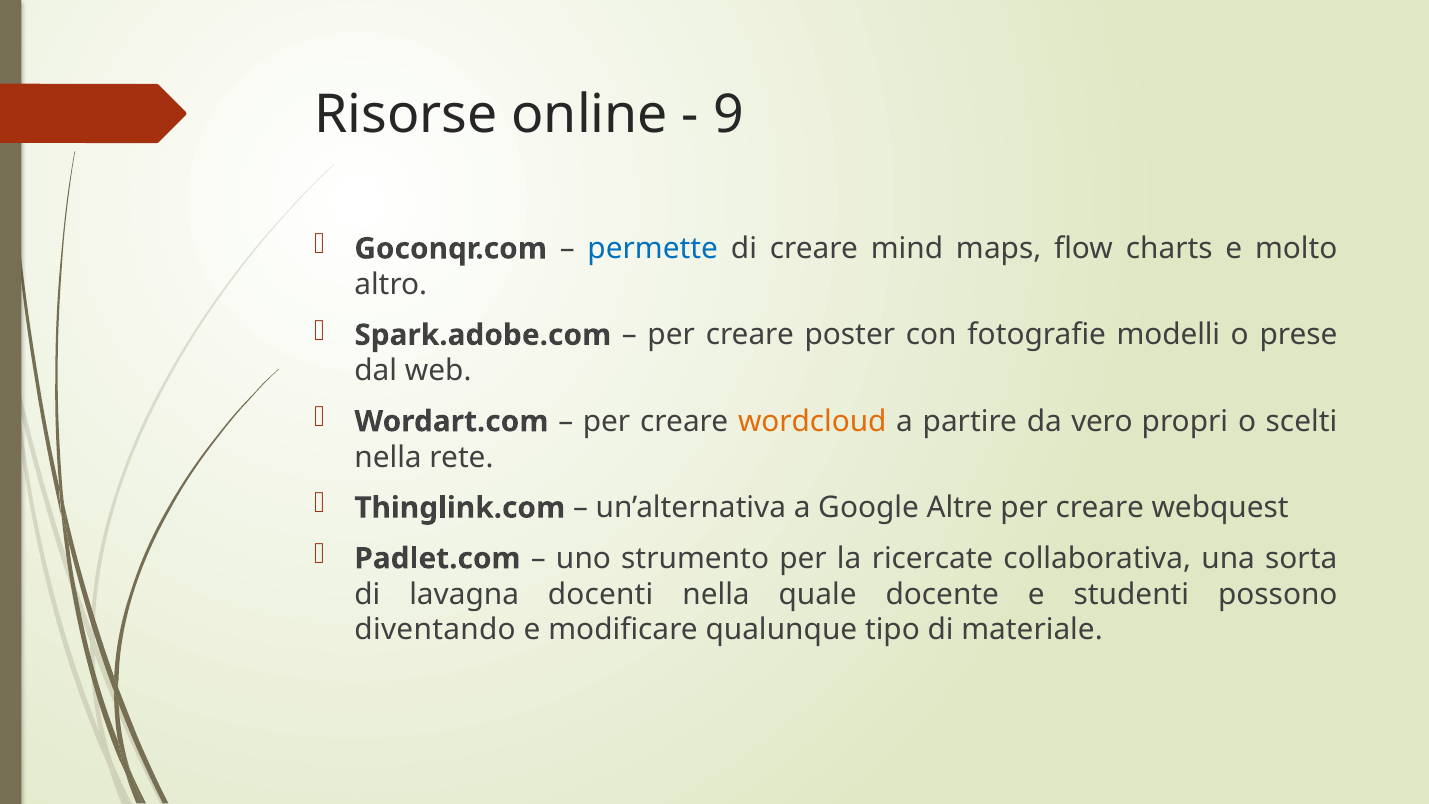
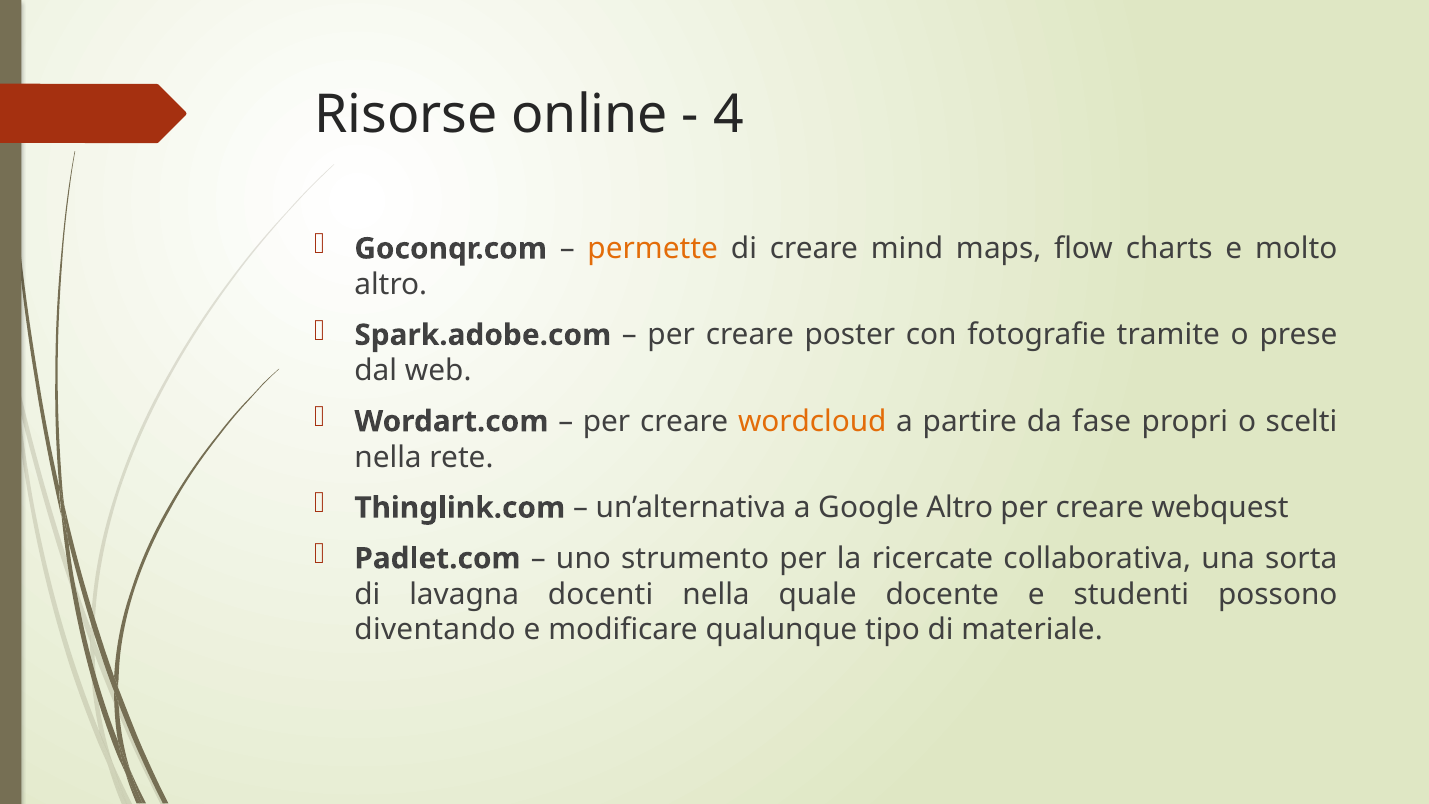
9: 9 -> 4 (728, 114)
permette colour: blue -> orange (653, 249)
modelli: modelli -> tramite (1168, 335)
vero: vero -> fase (1102, 421)
Google Altre: Altre -> Altro (960, 508)
